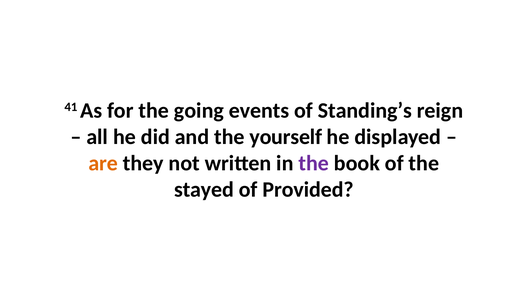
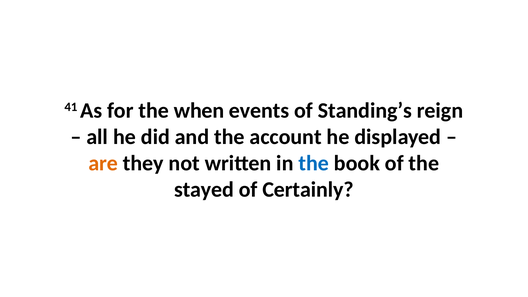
going: going -> when (199, 110)
yourself: yourself -> account (286, 137)
the colour: purple -> blue (314, 163)
Provided: Provided -> Certainly (308, 190)
